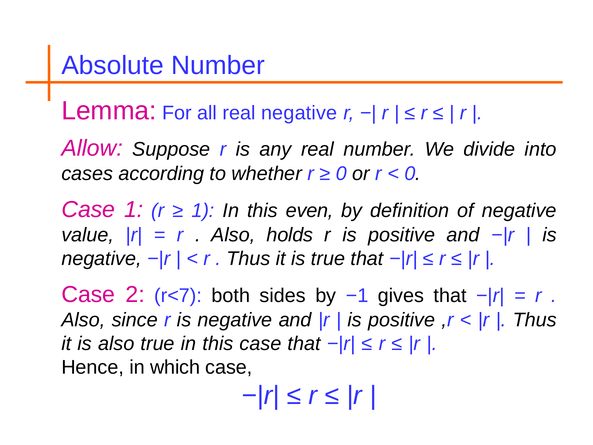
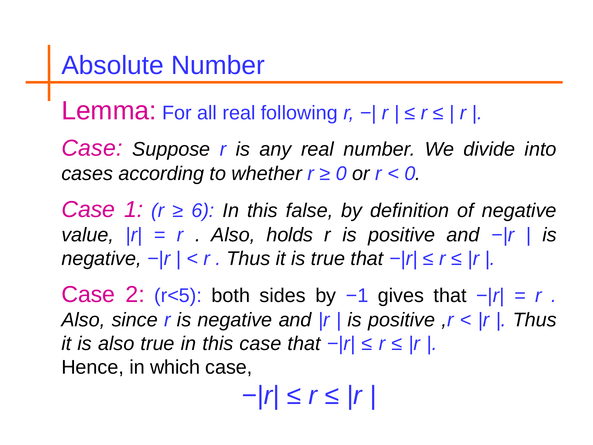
real negative: negative -> following (299, 113)
Allow: Allow -> Case (92, 148)
1: 1 -> 6 (203, 210)
even: even -> false (310, 210)
r<7: r<7 -> r<5 (178, 295)
